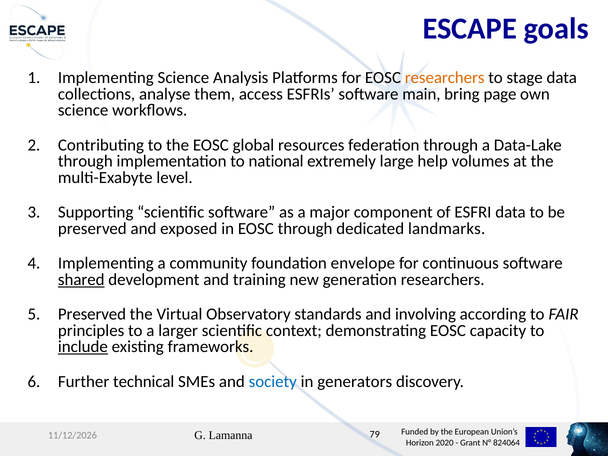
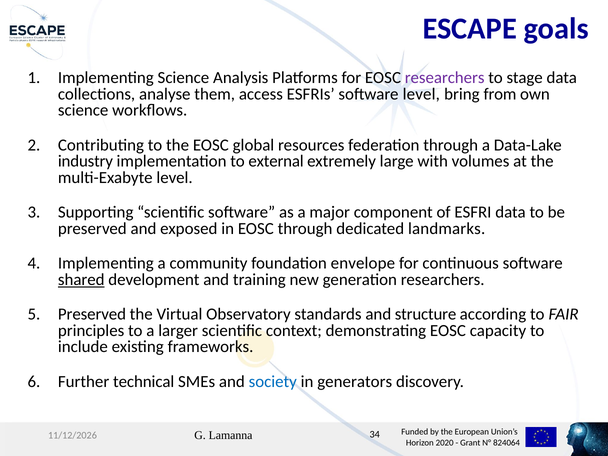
researchers colour: orange -> purple (445, 78)
software main: main -> level (421, 94)
page: page -> from (500, 94)
through: through -> industry (85, 161)
national: national -> external (276, 161)
help: help -> with (433, 161)
involving: involving -> structure (426, 314)
include underline: present -> none (83, 347)
79: 79 -> 34 (375, 434)
